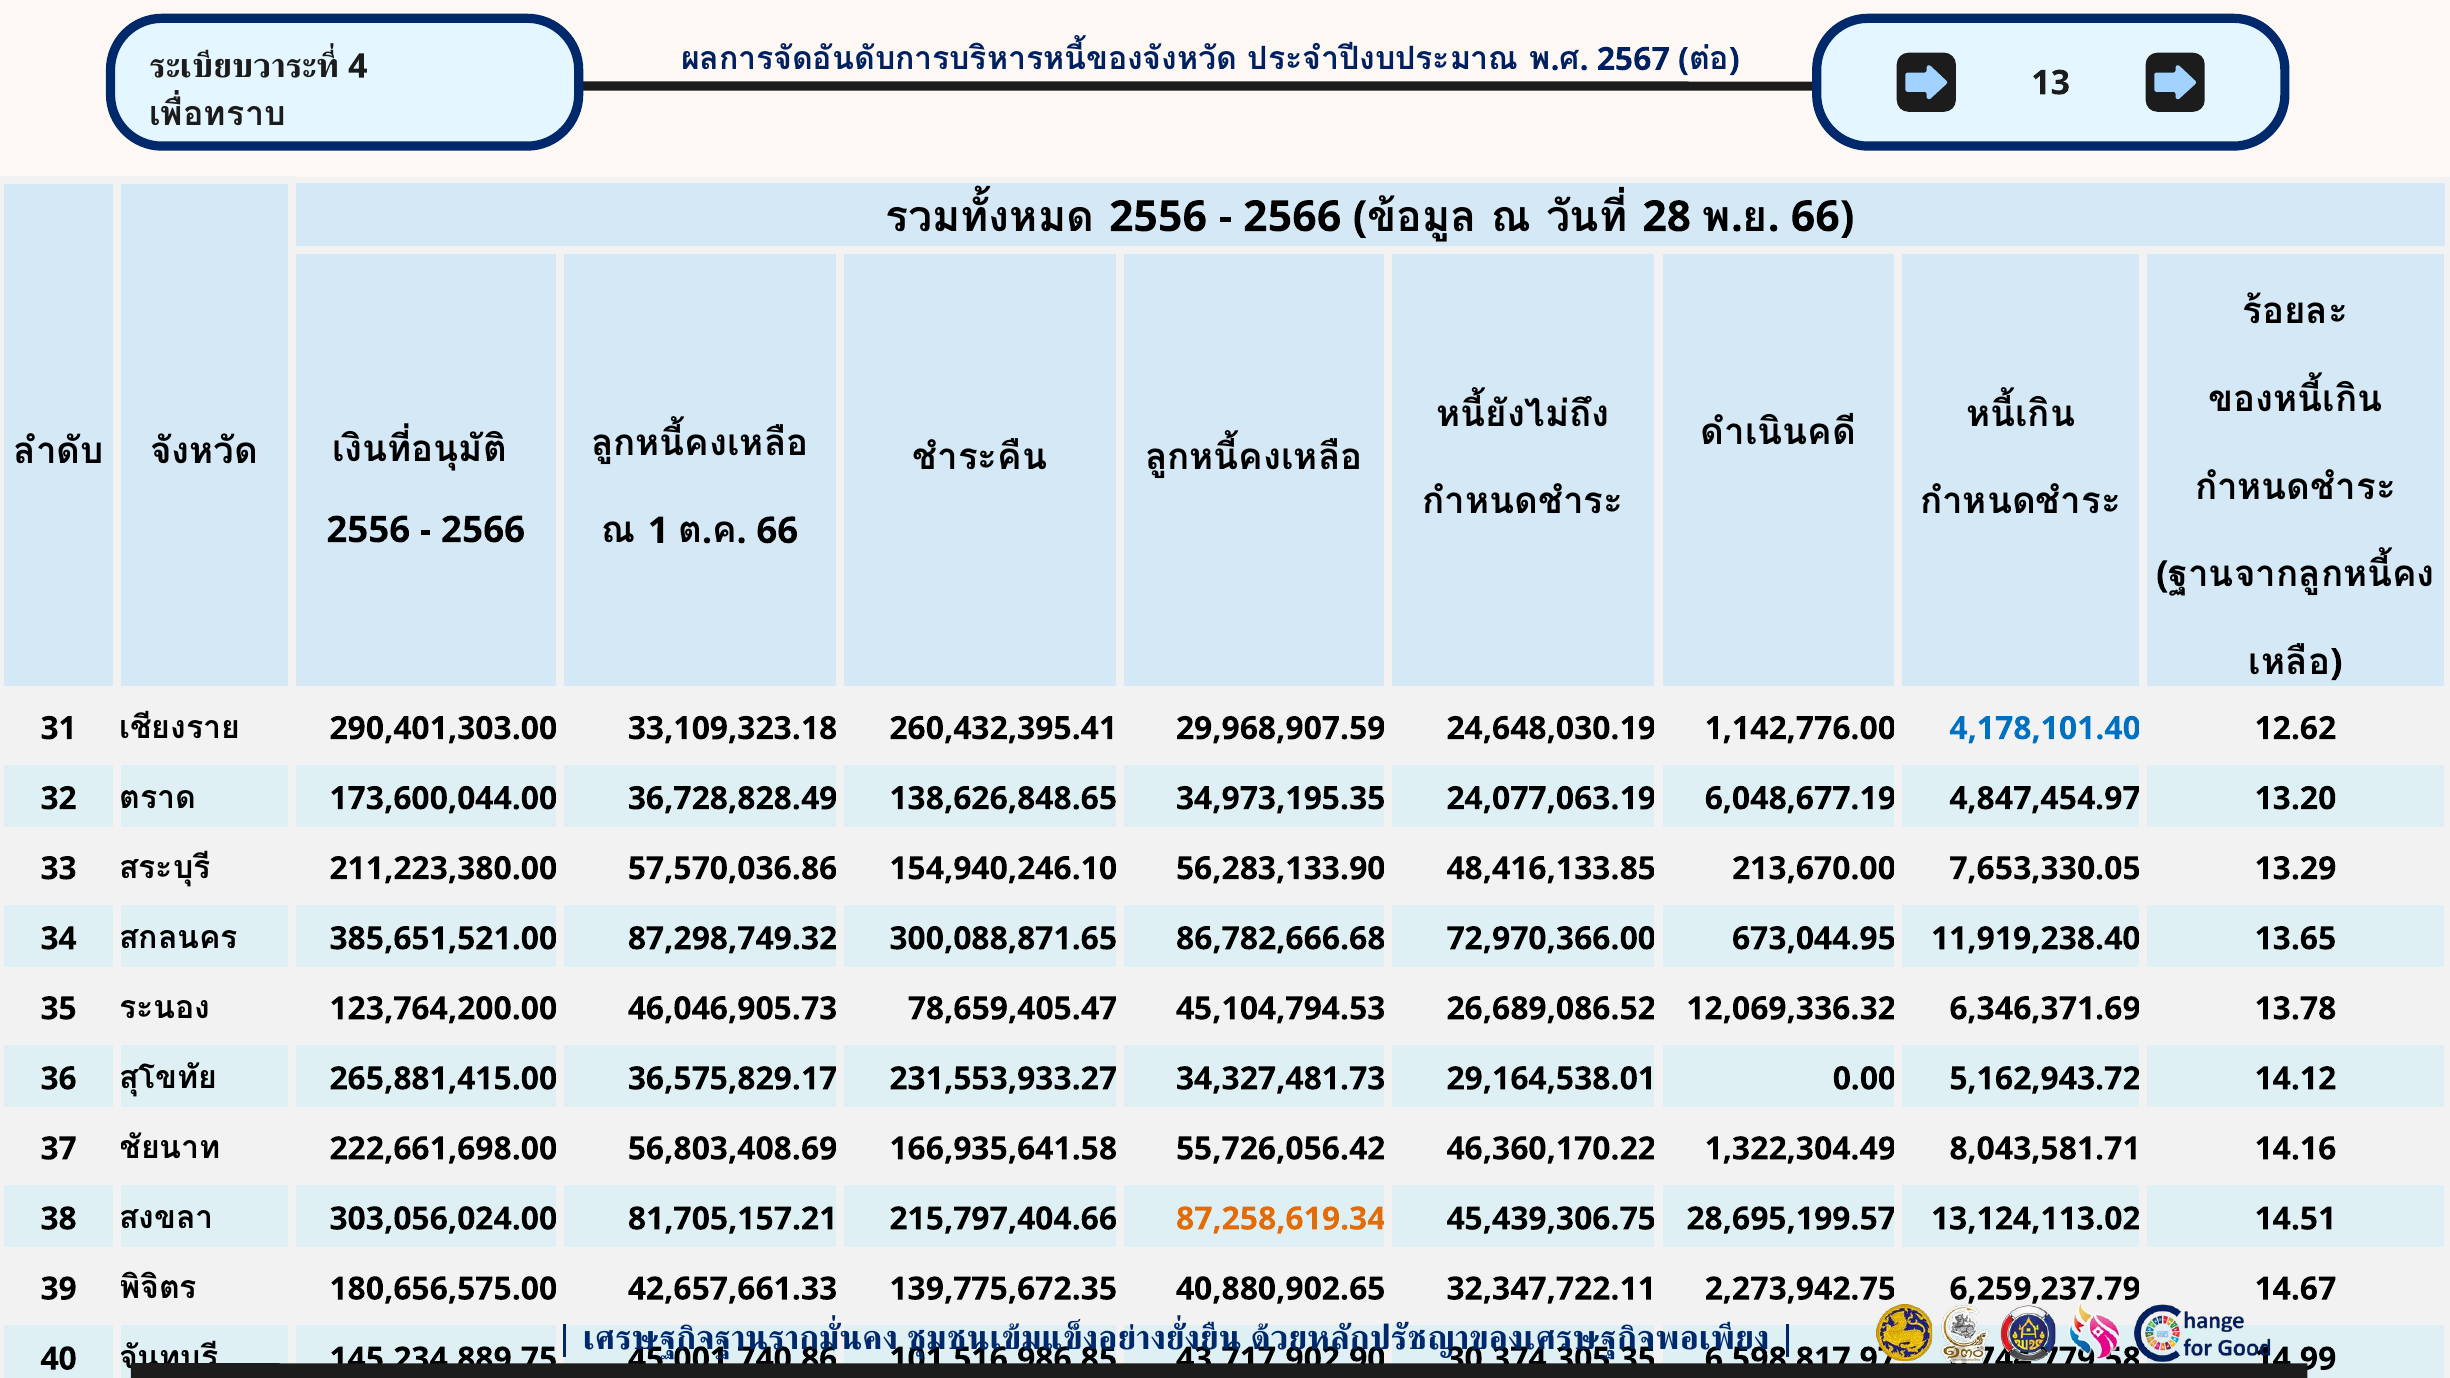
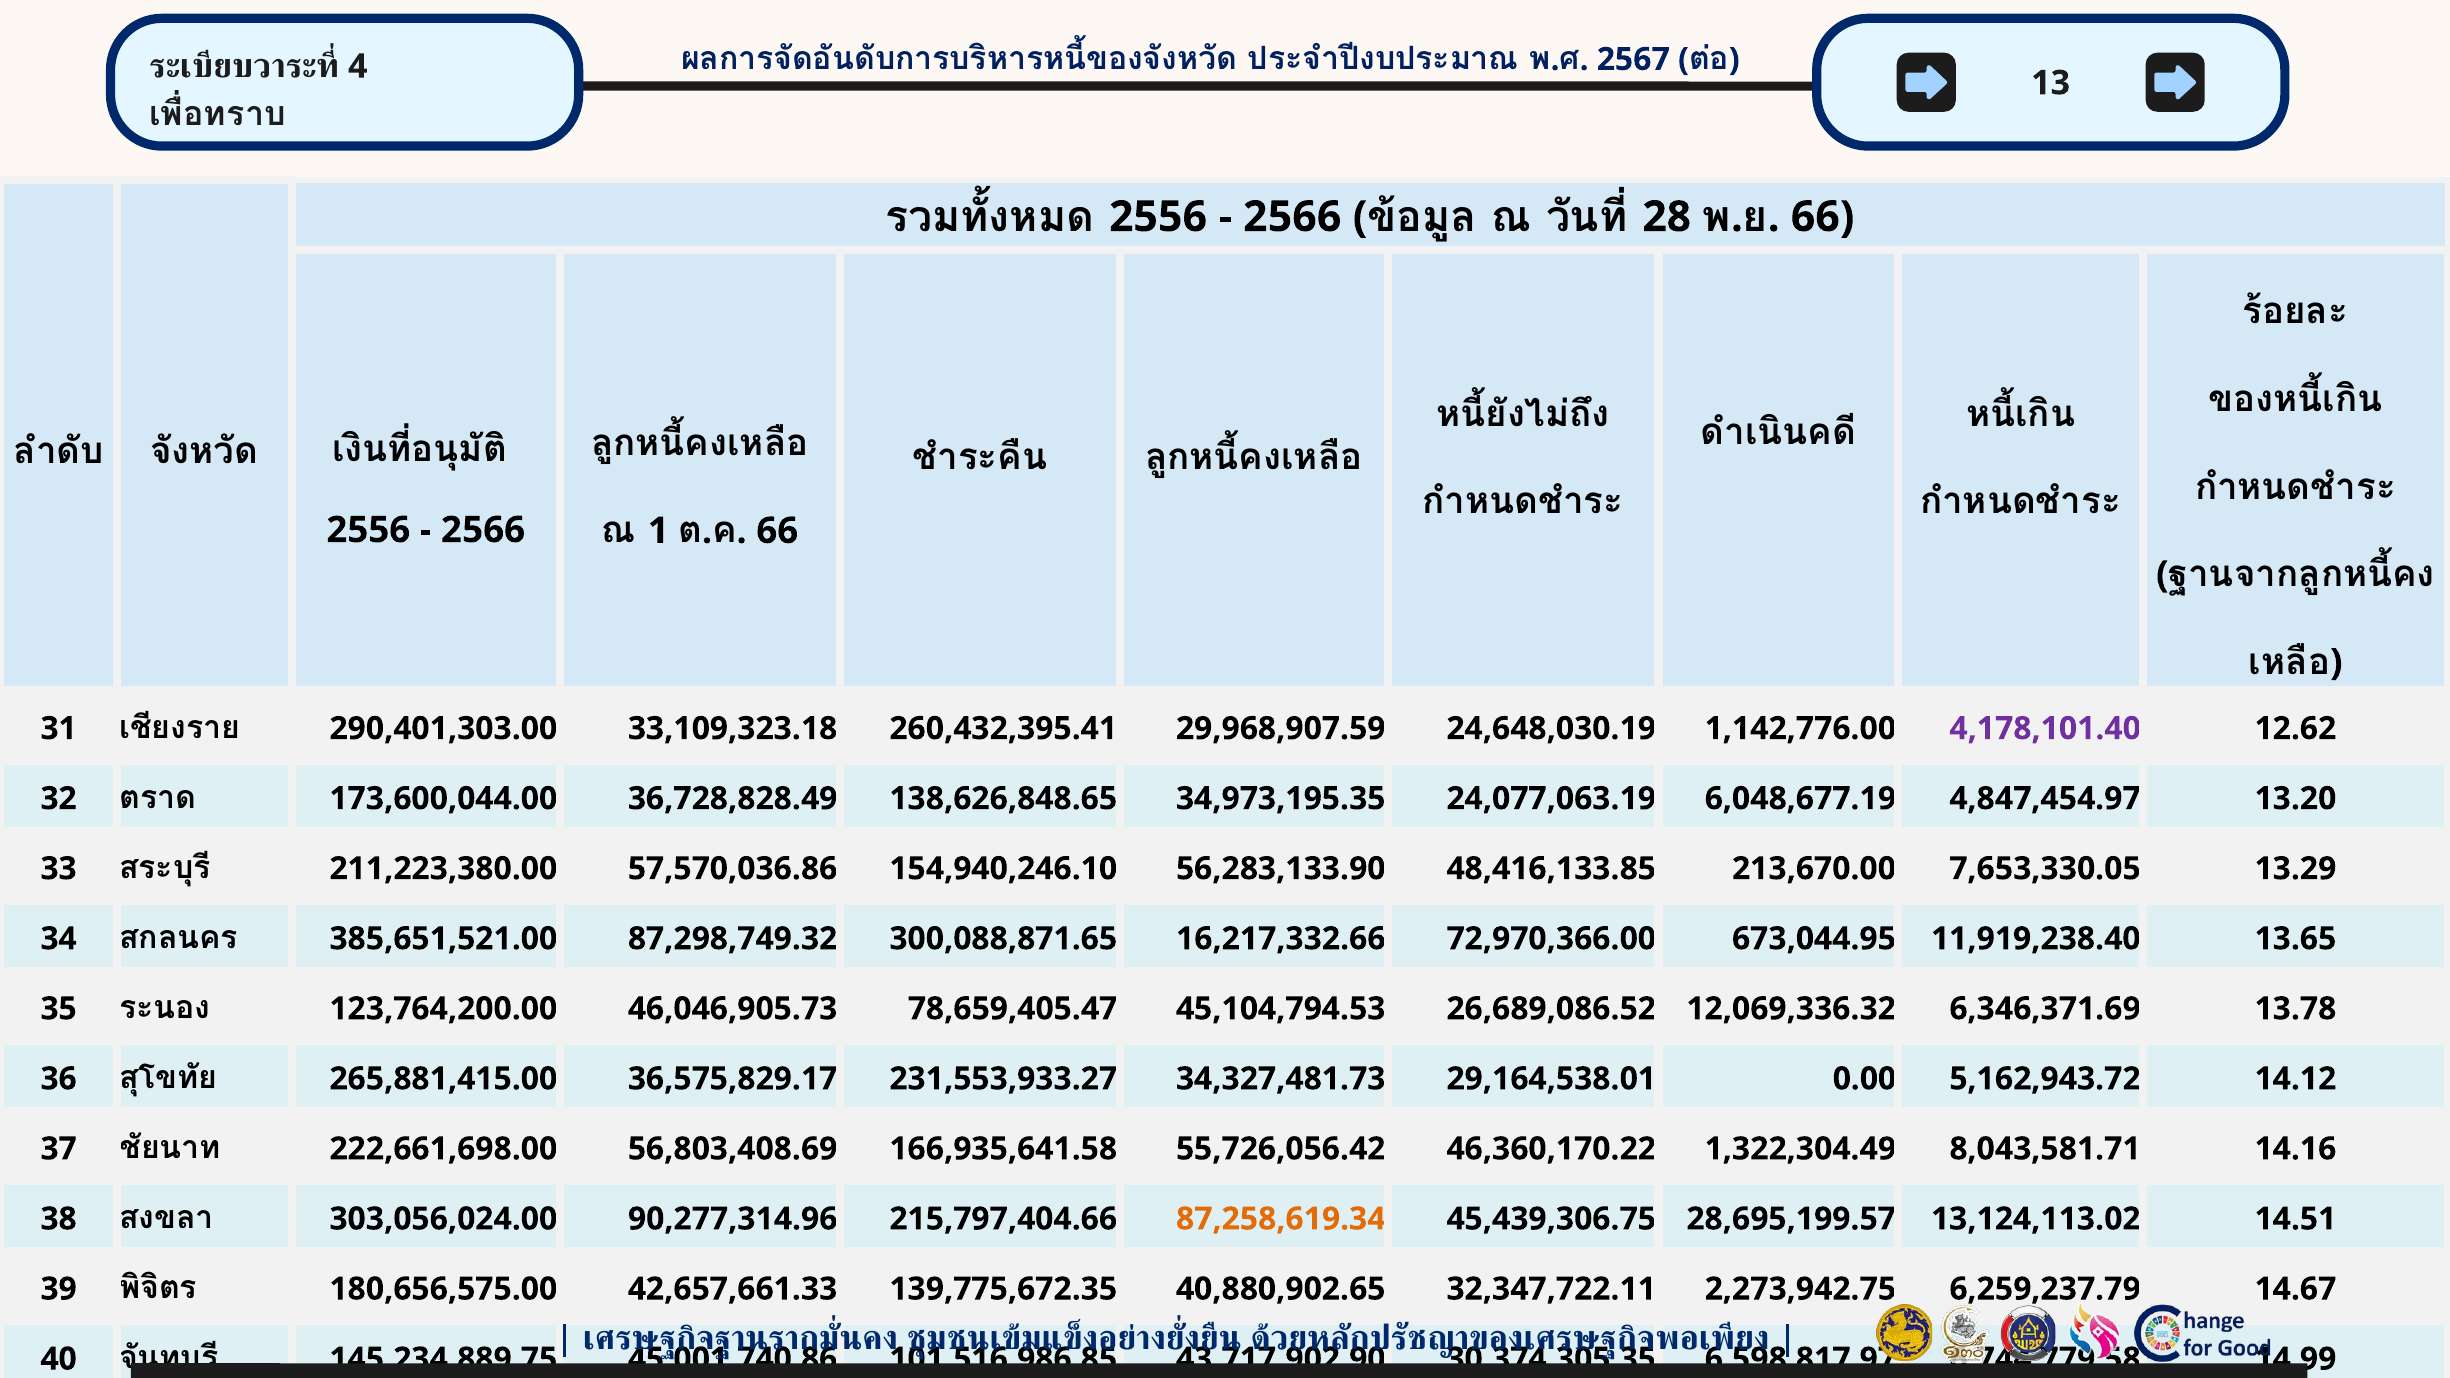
4,178,101.40 colour: blue -> purple (2045, 729)
86,782,666.68: 86,782,666.68 -> 16,217,332.66 (1281, 939)
81,705,157.21: 81,705,157.21 -> 90,277,314.96 (733, 1219)
